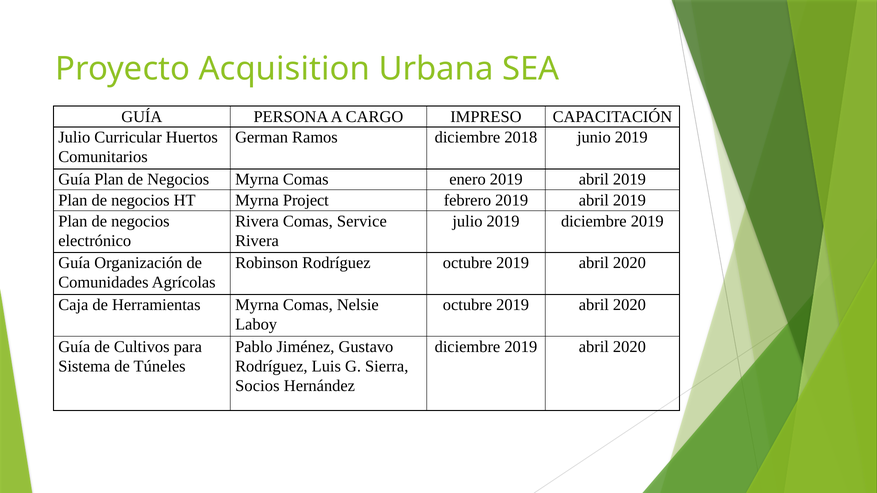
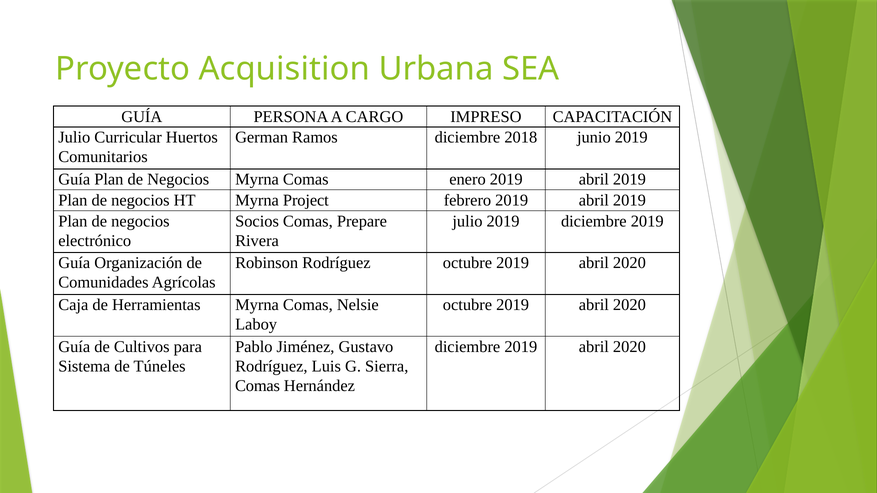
Rivera: Rivera -> Socios (257, 221)
Service: Service -> Prepare (362, 221)
Socios: Socios -> Comas (258, 386)
